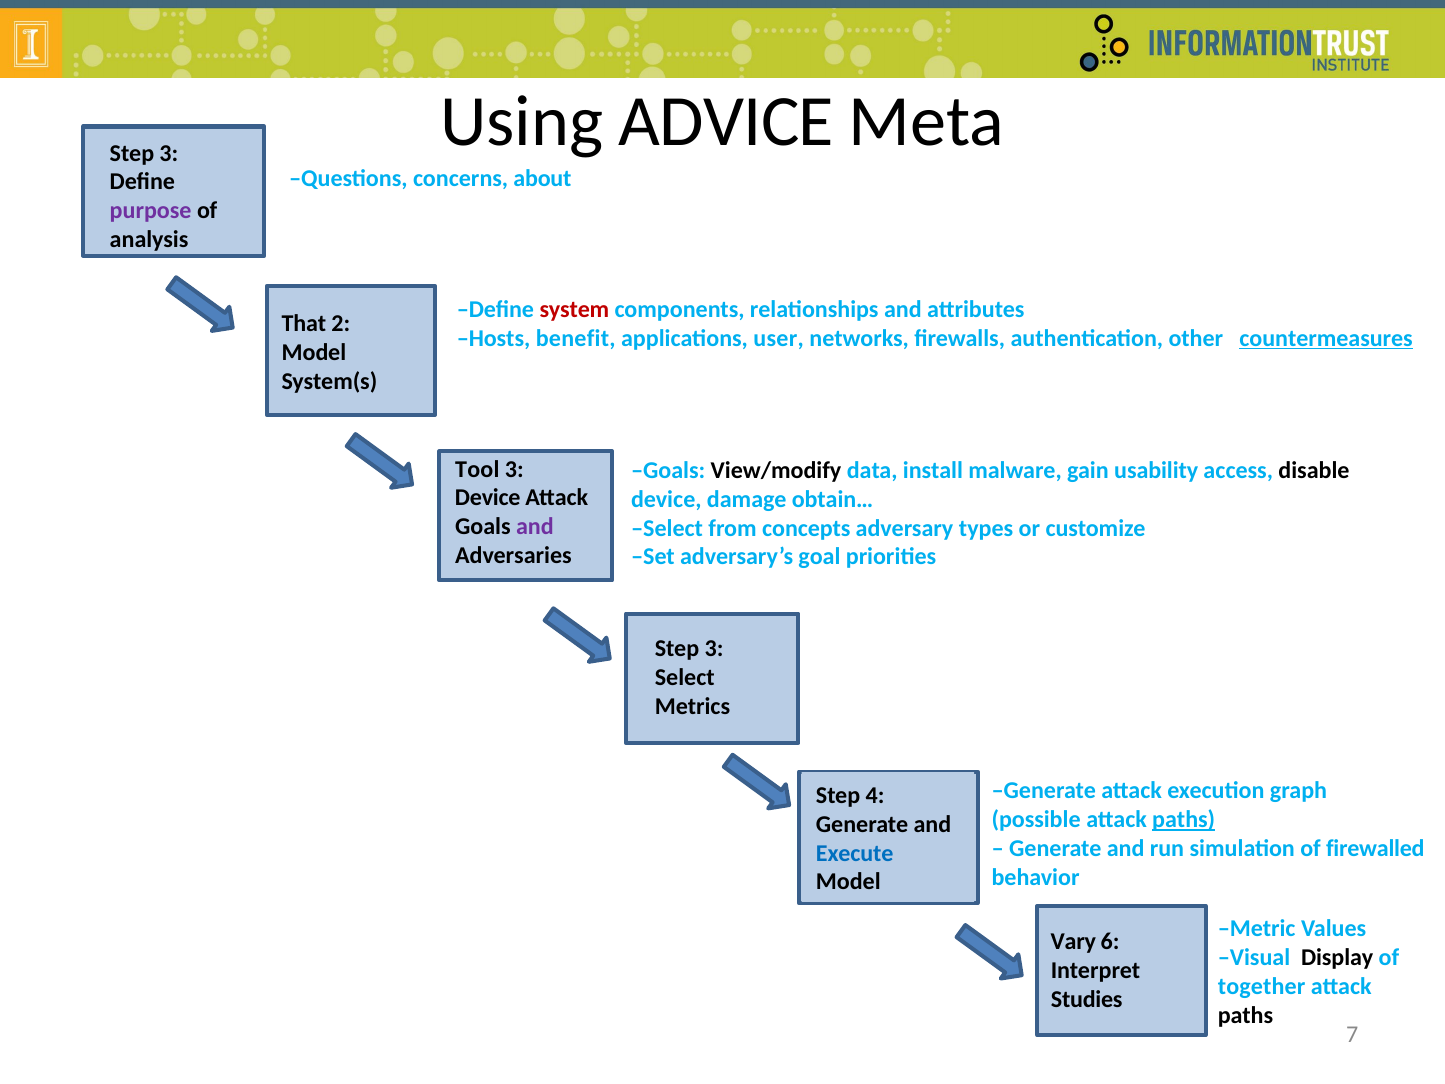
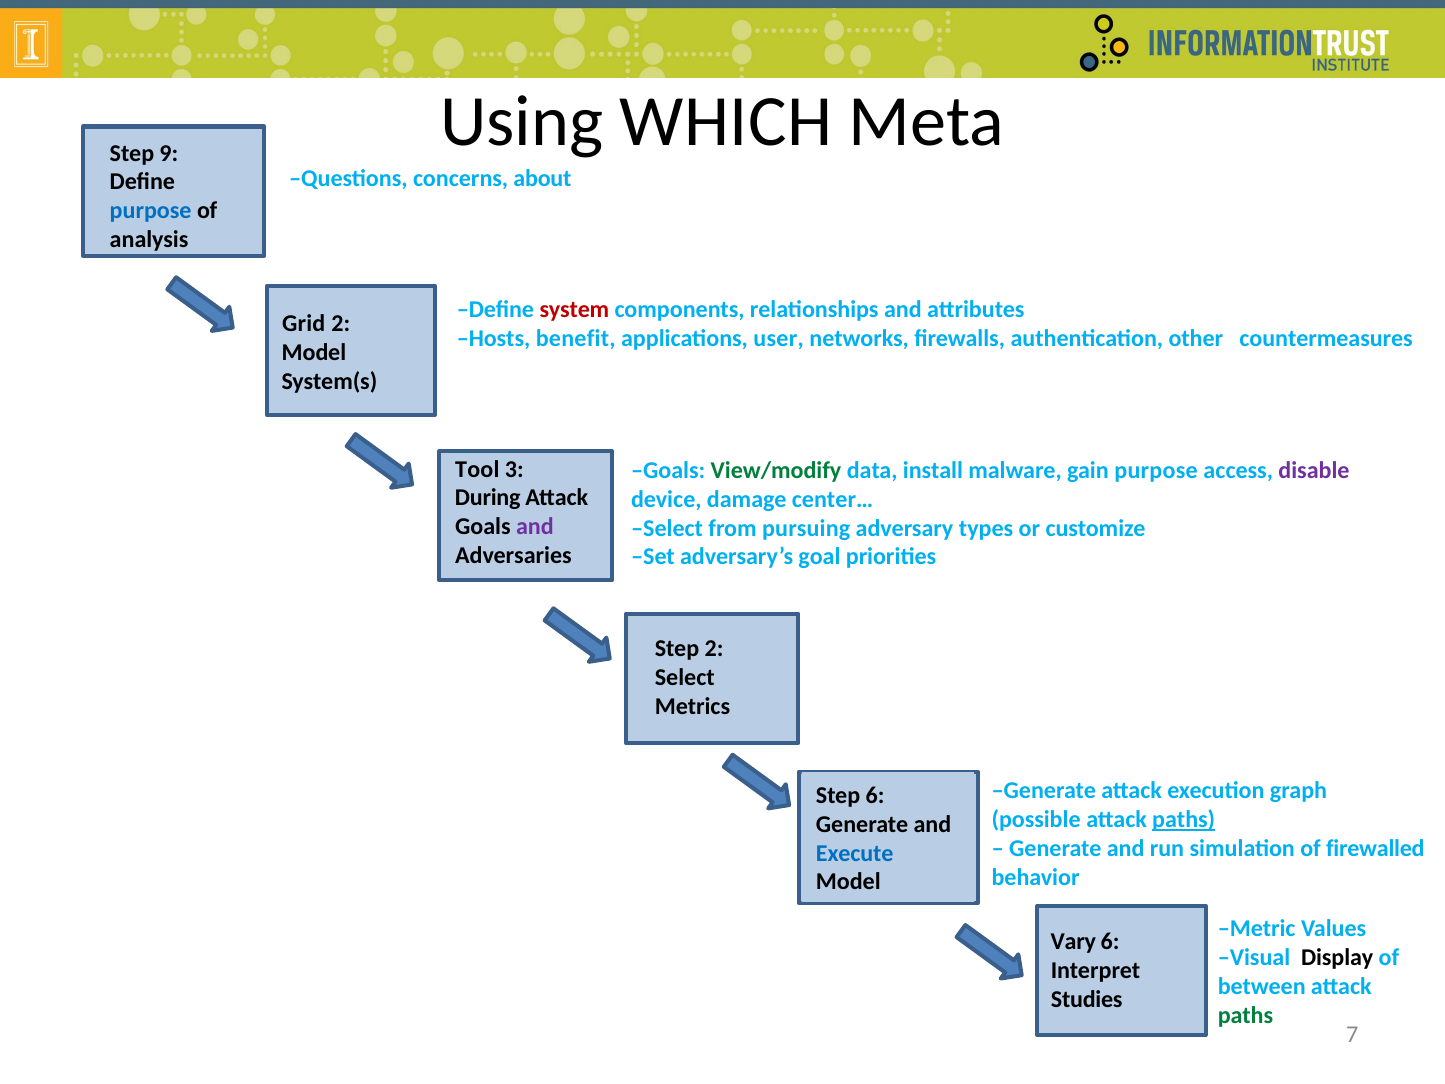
ADVICE: ADVICE -> WHICH (726, 122)
3: 3 -> 9 (169, 153)
purpose colour: purple -> blue (151, 211)
That: That -> Grid (304, 324)
countermeasures underline: present -> none (1326, 338)
View/modify colour: black -> green (776, 470)
gain usability: usability -> purpose (1156, 470)
disable colour: black -> purple (1314, 470)
Device: Device -> During (488, 498)
obtain…: obtain… -> center… (832, 499)
concepts: concepts -> pursuing (806, 528)
3: 3 -> 2 (714, 648)
Step 4: 4 -> 6 (875, 795)
together: together -> between (1262, 987)
paths colour: black -> green (1245, 1016)
